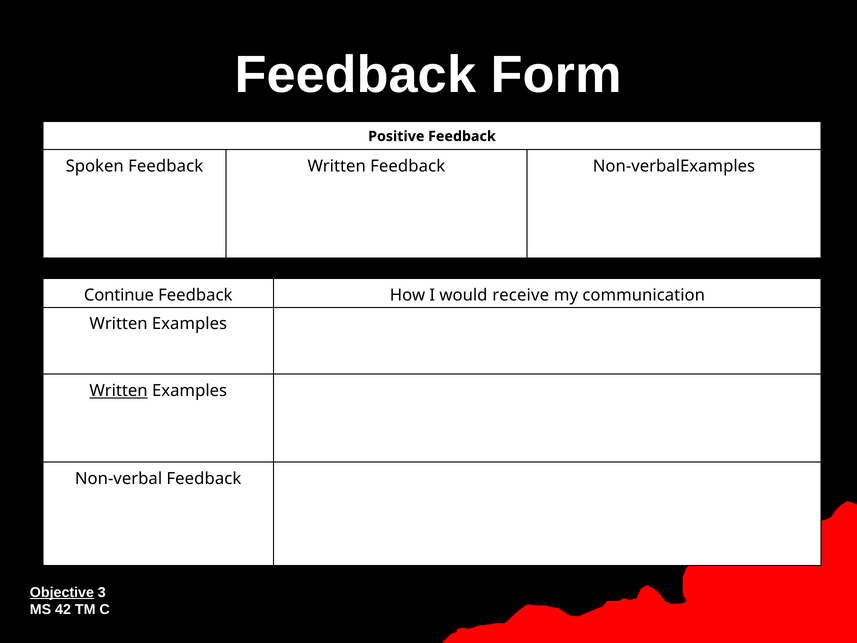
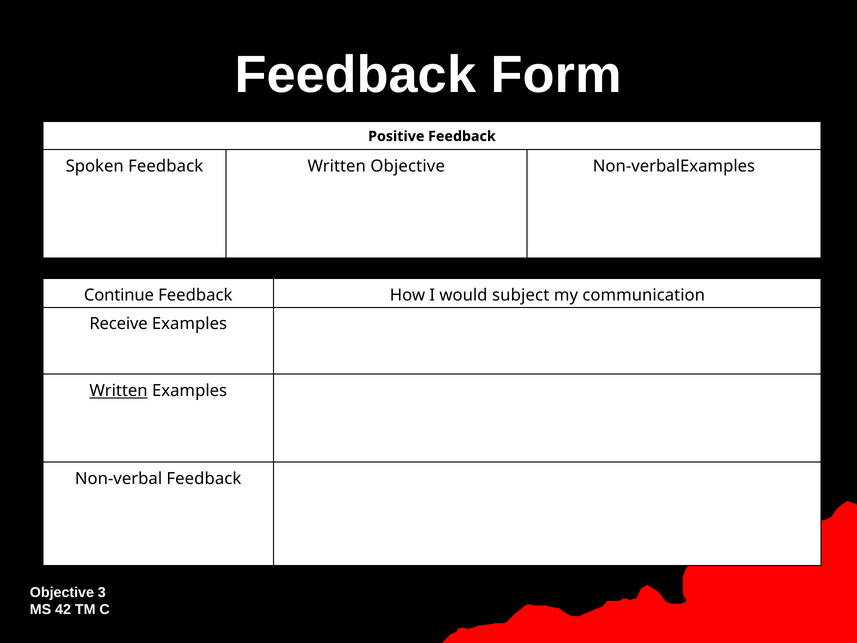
Written Feedback: Feedback -> Objective (408, 166)
receive: receive -> subject (521, 295)
Written: Written -> Receive (119, 324)
Objective underline: present -> none (62, 592)
